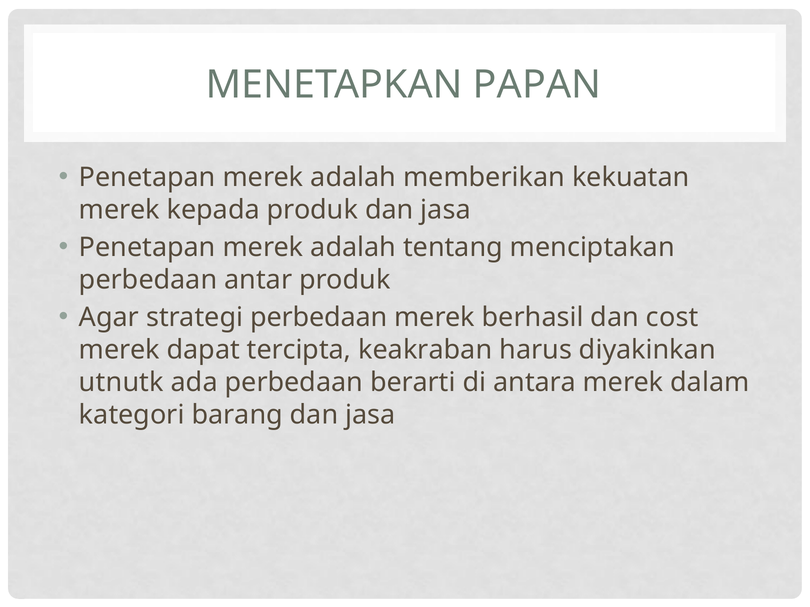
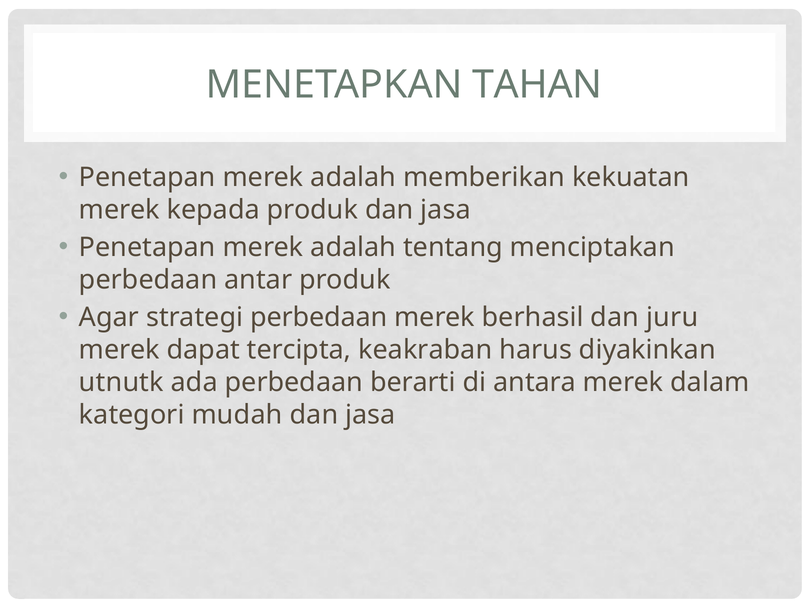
PAPAN: PAPAN -> TAHAN (537, 85)
cost: cost -> juru (672, 318)
barang: barang -> mudah (237, 415)
